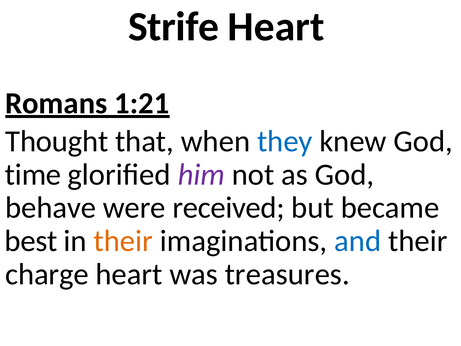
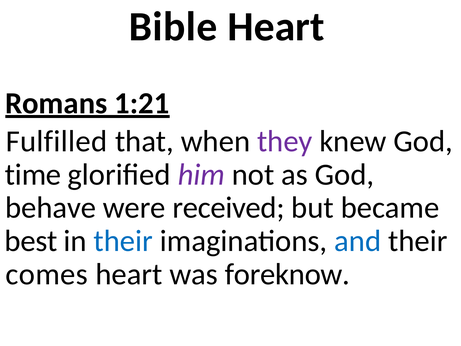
Strife: Strife -> Bible (173, 27)
Thought: Thought -> Fulfilled (57, 141)
they colour: blue -> purple (285, 141)
their colour: orange -> blue (123, 241)
charge: charge -> comes (47, 274)
treasures: treasures -> foreknow (287, 274)
